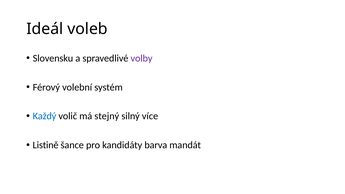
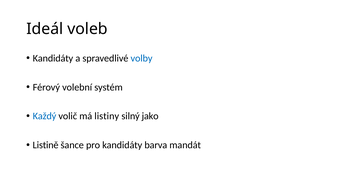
Slovensku: Slovensku -> Kandidáty (53, 58)
volby colour: purple -> blue (142, 58)
stejný: stejný -> listiny (107, 116)
více: více -> jako (150, 116)
